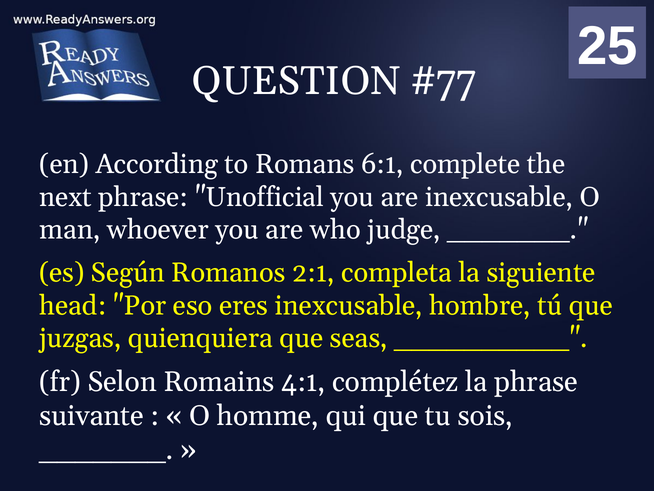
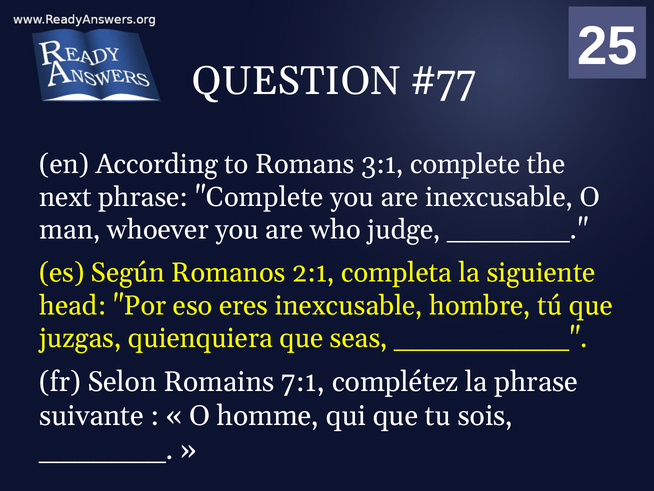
6:1: 6:1 -> 3:1 (382, 164)
phrase Unofficial: Unofficial -> Complete (259, 197)
4:1: 4:1 -> 7:1 (303, 382)
